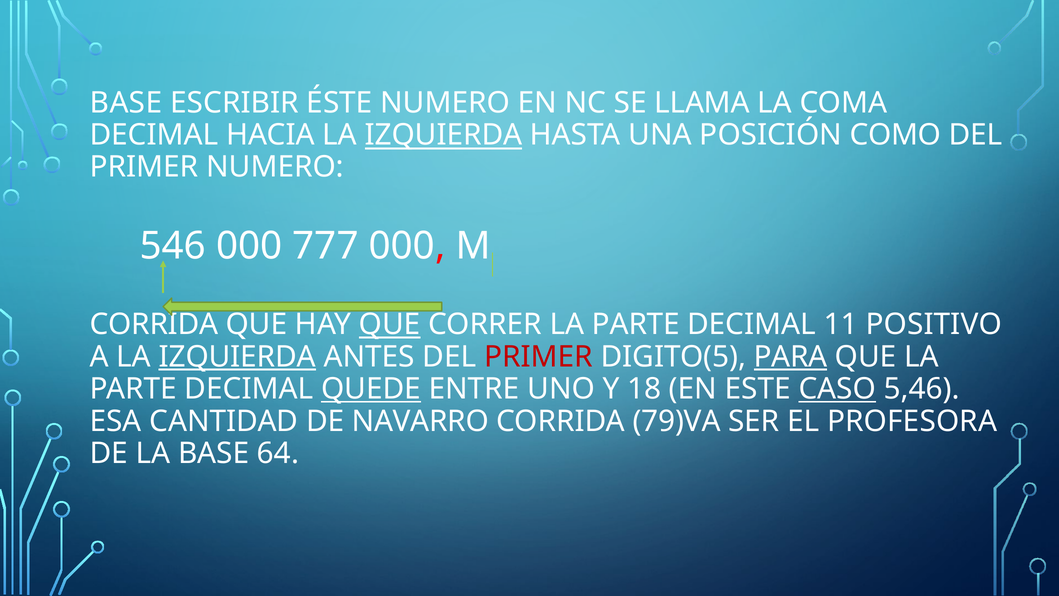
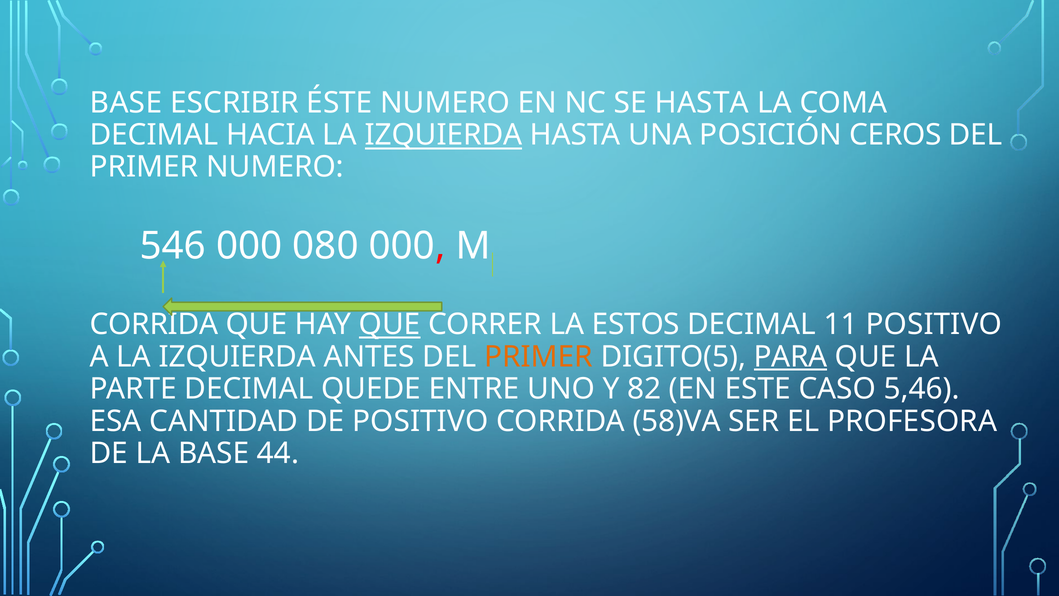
SE LLAMA: LLAMA -> HASTA (702, 103)
COMO: COMO -> CEROS (895, 135)
777: 777 -> 080 (325, 246)
CORRER LA PARTE: PARTE -> ESTOS (636, 324)
IZQUIERDA underline: present -> none (237, 357)
PRIMER colour: red -> orange (538, 357)
QUEDE underline: present -> none (371, 389)
18: 18 -> 82 (644, 389)
CASO underline: present -> none (837, 389)
DE NAVARRO: NAVARRO -> POSITIVO (420, 421)
79)VA: 79)VA -> 58)VA (677, 421)
64: 64 -> 44 (278, 453)
